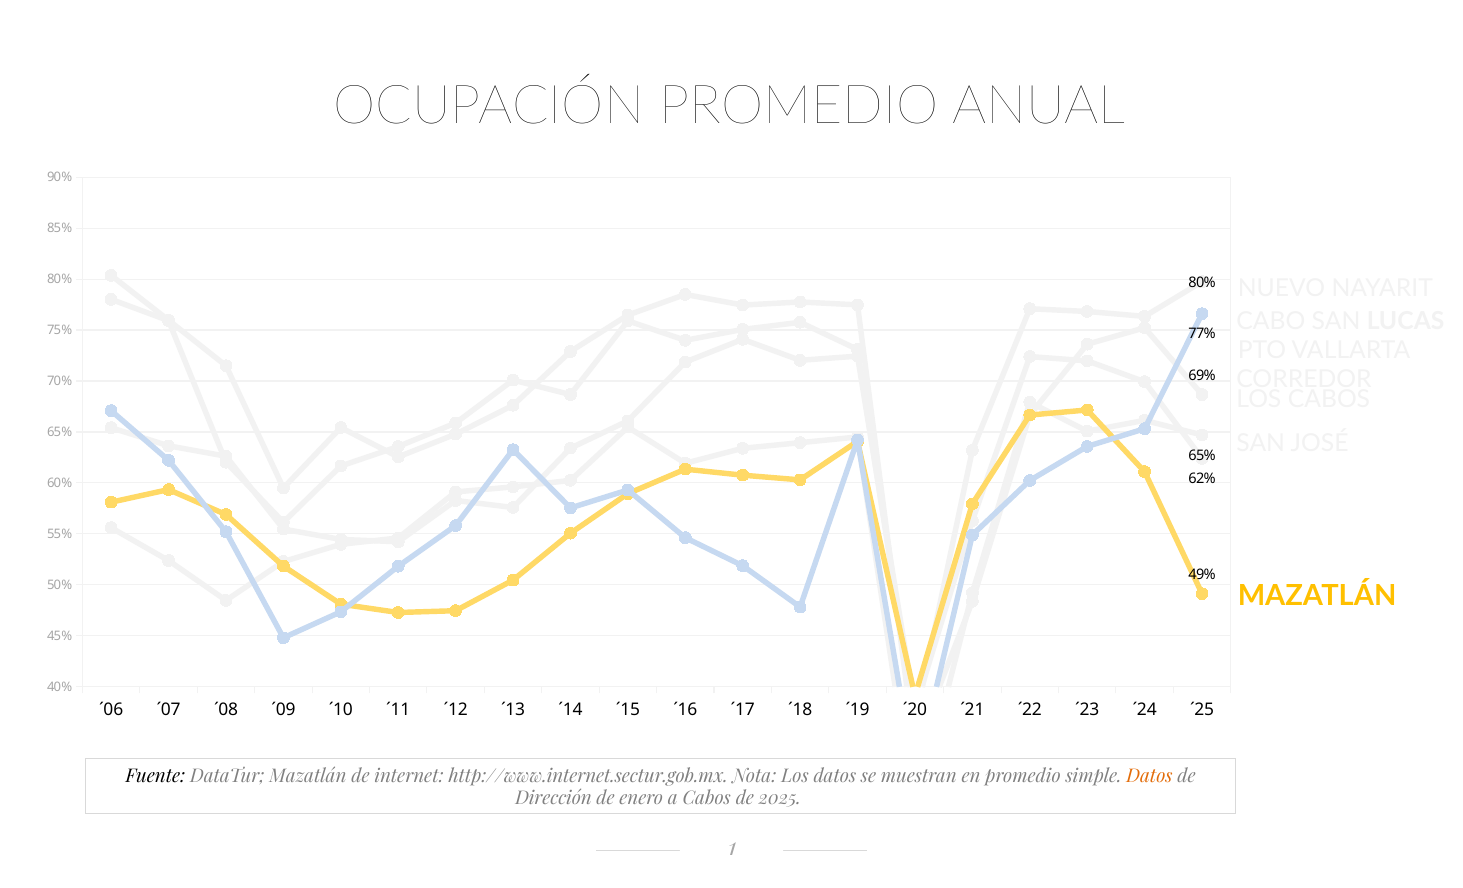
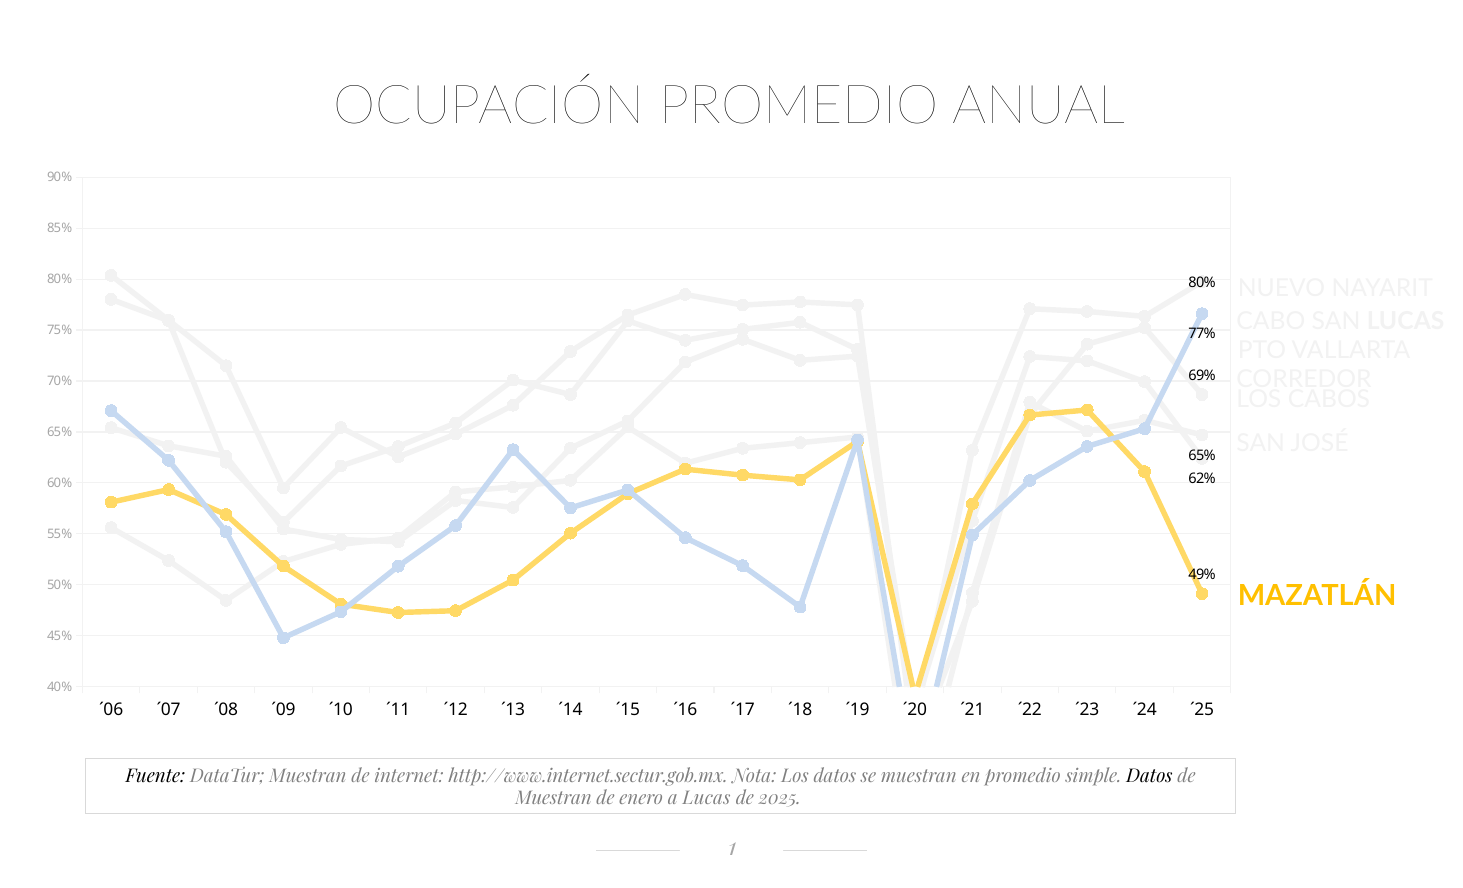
DataTur Mazatlán: Mazatlán -> Muestran (308, 776)
Datos colour: orange -> black (1150, 776)
Dirección: Dirección -> Muestran (554, 799)
a Cabos: Cabos -> Lucas (707, 799)
